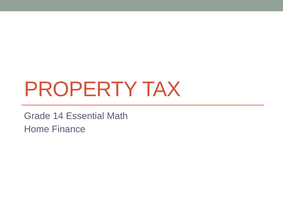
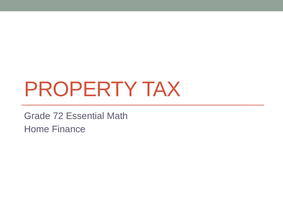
14: 14 -> 72 (58, 116)
